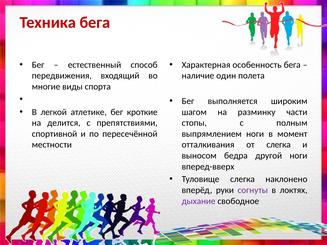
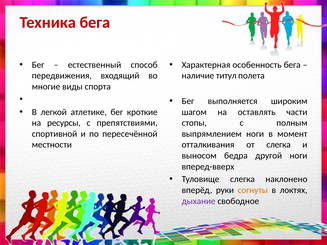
один: один -> титул (226, 76)
разминку: разминку -> оставлять (257, 112)
делится: делится -> ресурсы (64, 123)
согнуты colour: purple -> orange (253, 190)
